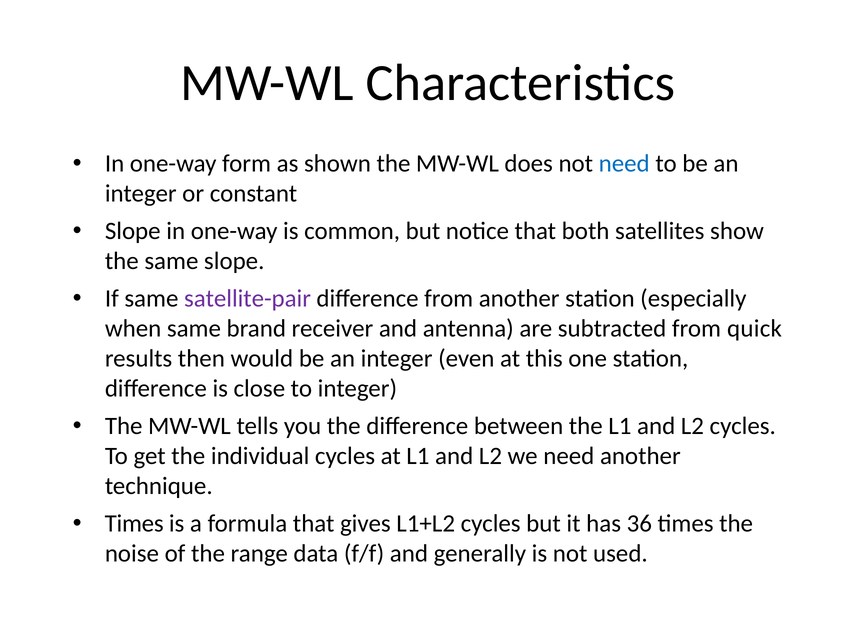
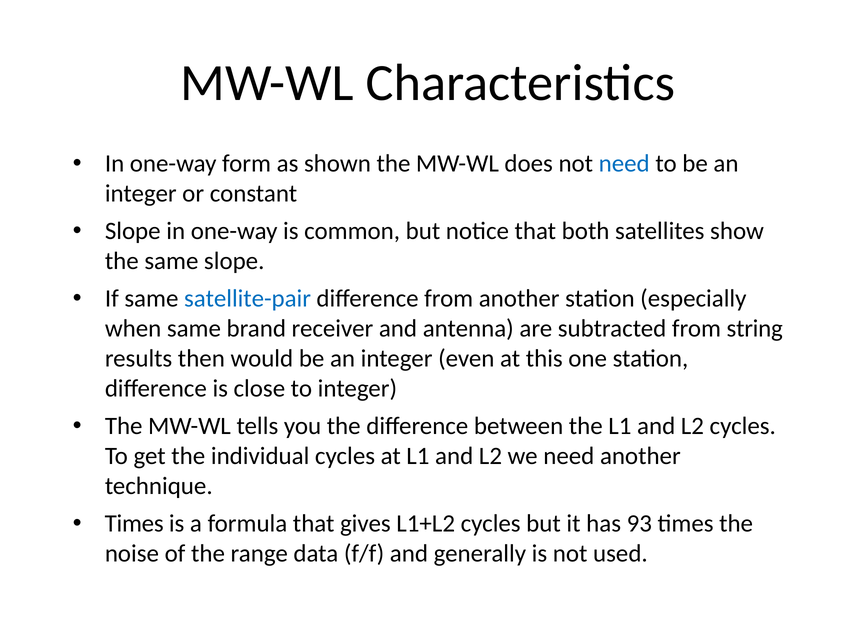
satellite-pair colour: purple -> blue (248, 299)
quick: quick -> string (755, 329)
36: 36 -> 93 (639, 524)
